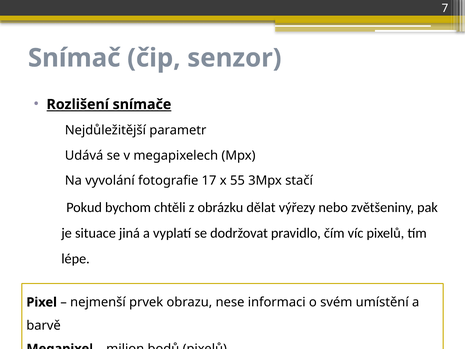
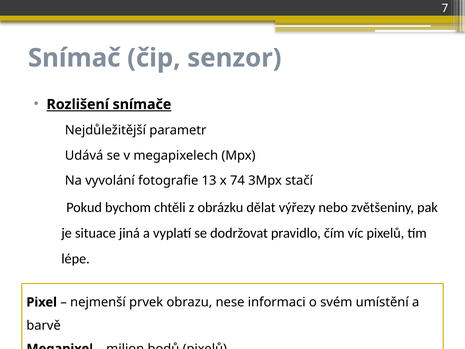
17: 17 -> 13 (209, 181)
55: 55 -> 74 (237, 181)
